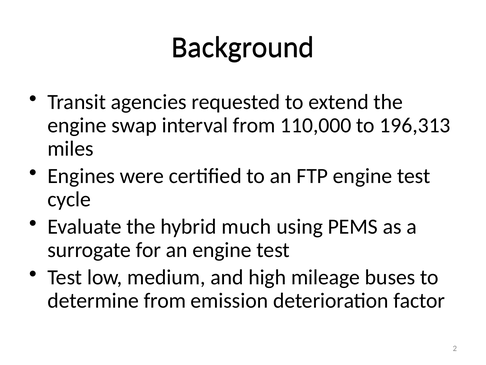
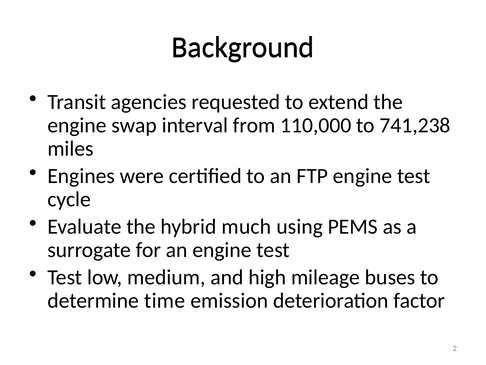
196,313: 196,313 -> 741,238 (415, 125)
determine from: from -> time (165, 300)
